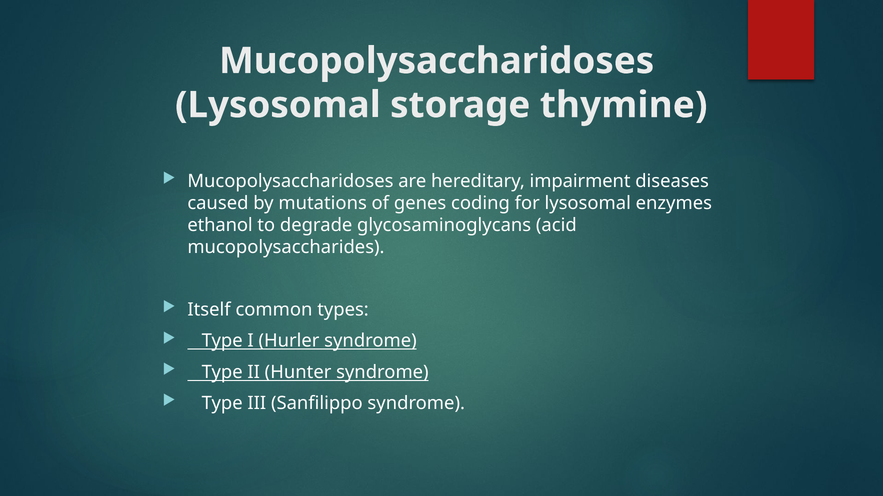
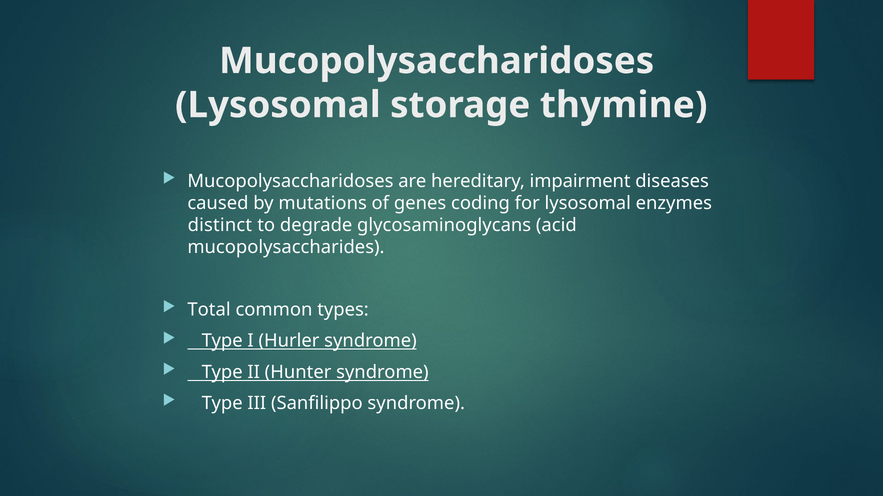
ethanol: ethanol -> distinct (220, 225)
Itself: Itself -> Total (209, 310)
